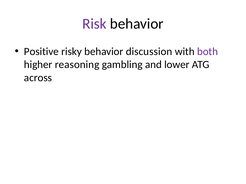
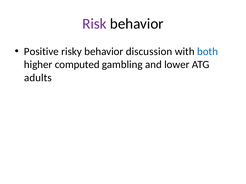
both colour: purple -> blue (208, 52)
reasoning: reasoning -> computed (77, 65)
across: across -> adults (38, 78)
